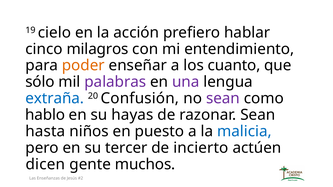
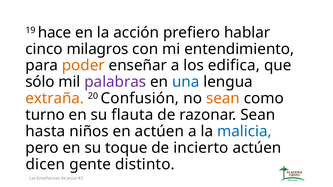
cielo: cielo -> hace (55, 33)
cuanto: cuanto -> edifica (234, 66)
una colour: purple -> blue (186, 82)
extraña colour: blue -> orange (55, 99)
sean colour: purple -> orange (223, 99)
hablo: hablo -> turno (45, 115)
hayas: hayas -> flauta (132, 115)
en puesto: puesto -> actúen (159, 132)
tercer: tercer -> toque (126, 148)
muchos: muchos -> distinto (145, 165)
